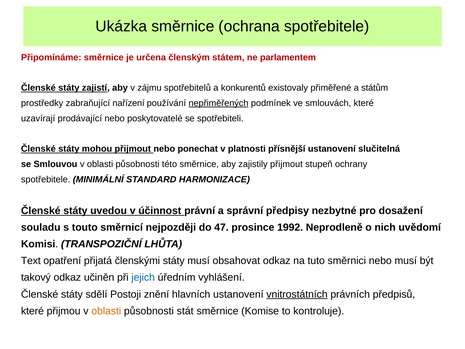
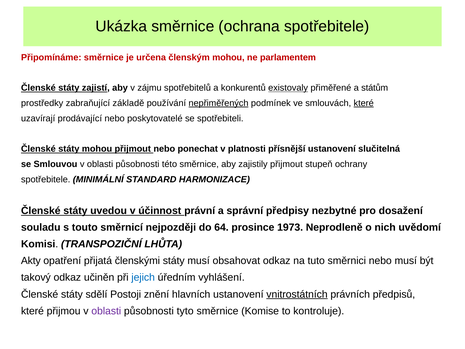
členským státem: státem -> mohou (228, 57)
existovaly underline: none -> present (288, 88)
nařízení: nařízení -> základě (128, 103)
které underline: none -> present (364, 103)
47: 47 -> 64 (221, 227)
1992: 1992 -> 1973 (290, 227)
Text: Text -> Akty (31, 261)
oblasti colour: orange -> purple (106, 311)
stát: stát -> tyto (185, 311)
